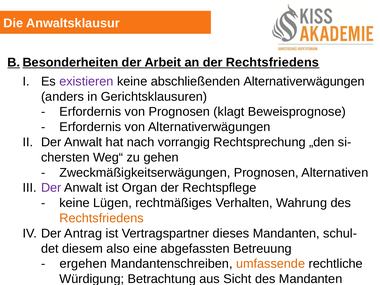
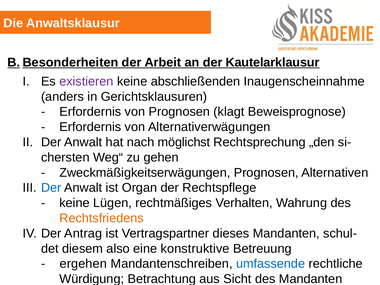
der Rechtsfriedens: Rechtsfriedens -> Kautelarklausur (273, 62)
abschließenden Alternativerwägungen: Alternativerwägungen -> Inaugenscheinnahme (304, 81)
vorrangig: vorrangig -> möglichst (184, 142)
Der colour: purple -> blue (51, 188)
abgefassten: abgefassten -> konstruktive (195, 249)
umfassende colour: orange -> blue (271, 264)
